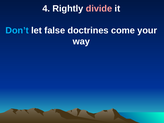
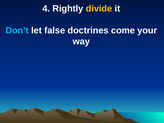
divide colour: pink -> yellow (99, 9)
